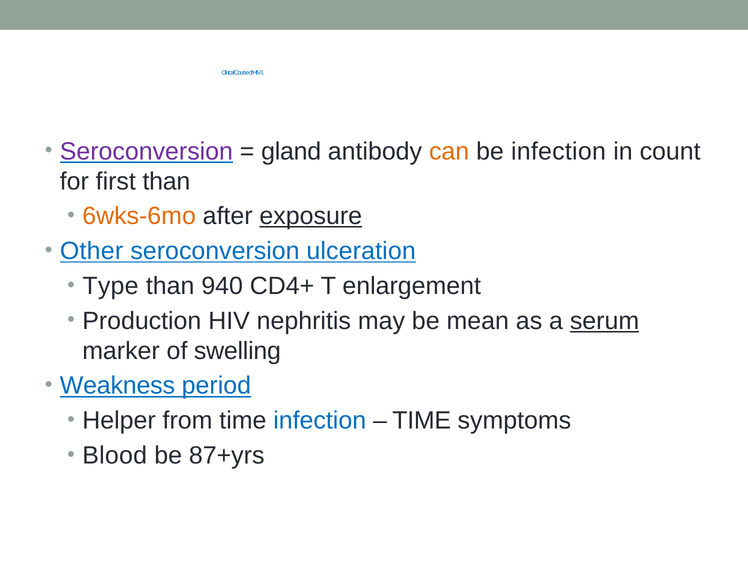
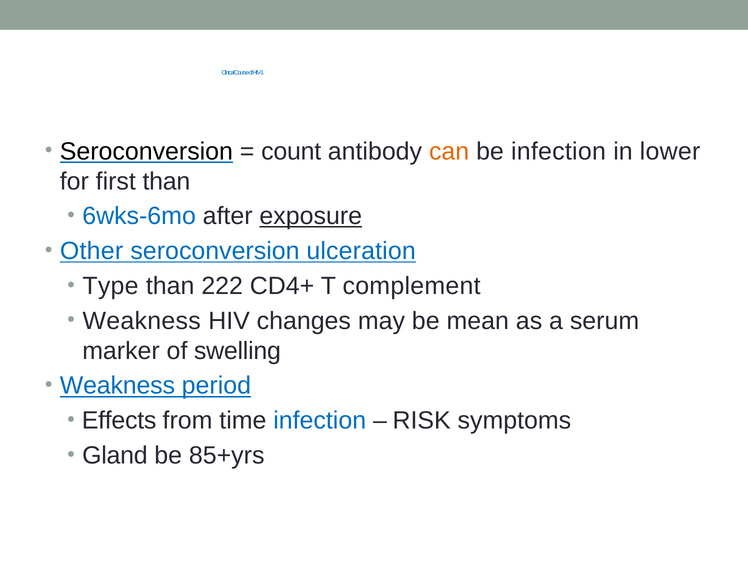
Seroconversion colour: purple -> black (146, 151)
gland: gland -> count (291, 151)
count: count -> lower (670, 151)
6wks-6mo colour: orange -> blue (139, 216)
940: 940 -> 222 (222, 286)
enlargement: enlargement -> complement (412, 286)
Production: Production -> Weakness (142, 321)
nephritis: nephritis -> changes (304, 321)
serum underline: present -> none (605, 321)
Helper: Helper -> Effects (119, 421)
TIME: TIME -> RISK (422, 421)
Blood: Blood -> Gland (115, 455)
87+yrs: 87+yrs -> 85+yrs (227, 455)
